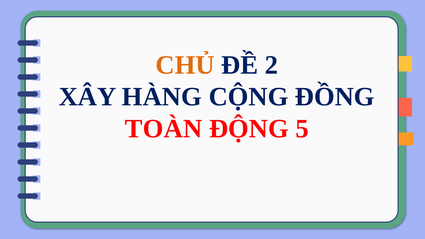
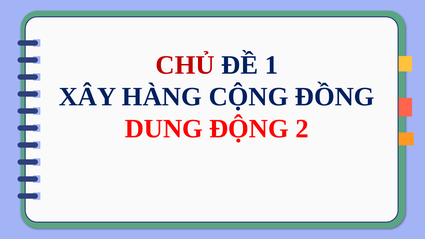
CHỦ colour: orange -> red (185, 65)
2: 2 -> 1 (271, 65)
TOÀN: TOÀN -> DUNG (164, 129)
5: 5 -> 2 (302, 129)
